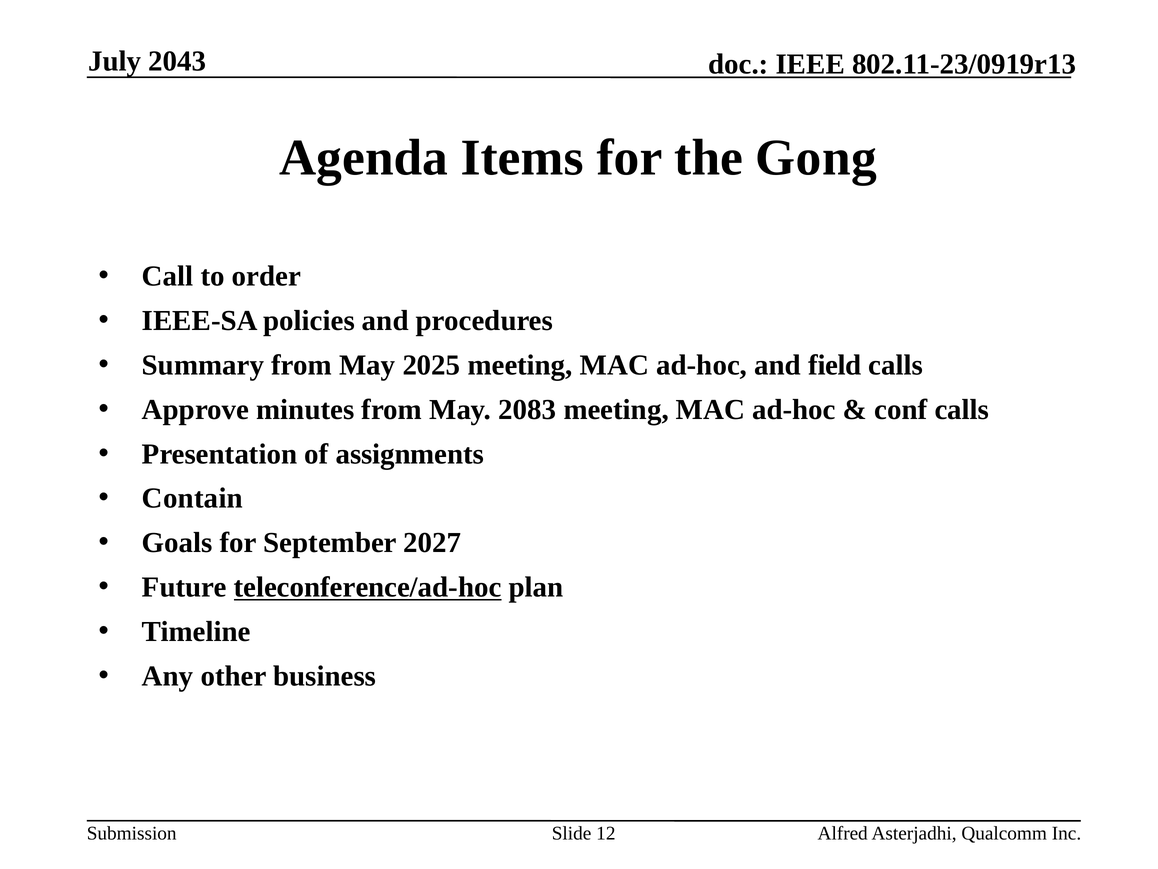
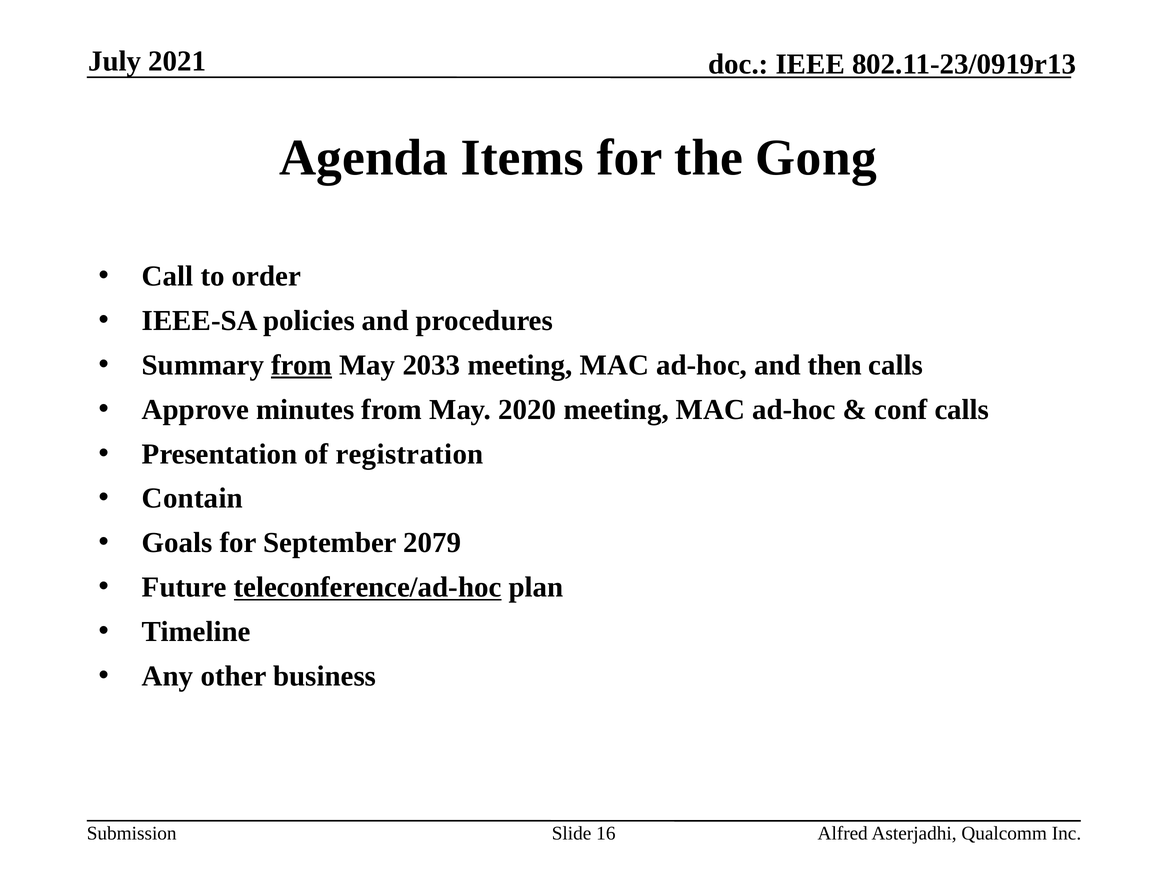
2043: 2043 -> 2021 (177, 61)
from underline: none -> present (302, 365)
2025: 2025 -> 2033 (431, 365)
field: field -> then (835, 365)
2083: 2083 -> 2020 (527, 409)
assignments: assignments -> registration (410, 454)
2027: 2027 -> 2079 (432, 543)
12: 12 -> 16 (606, 833)
